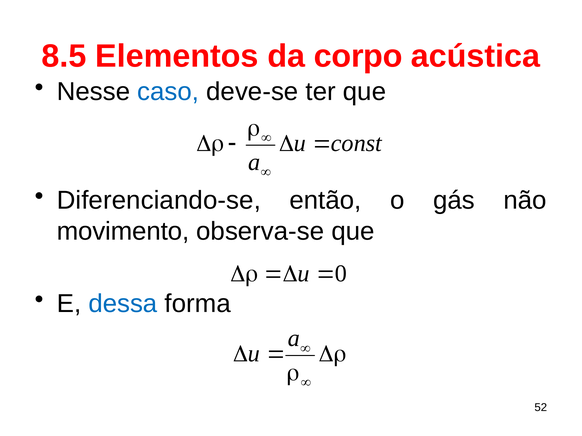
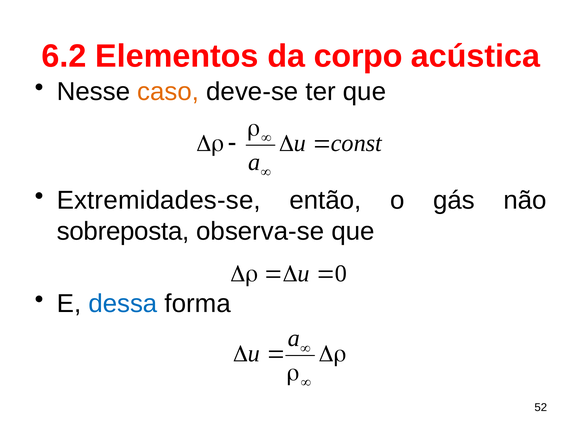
8.5: 8.5 -> 6.2 (64, 56)
caso colour: blue -> orange (168, 92)
Diferenciando-se: Diferenciando-se -> Extremidades-se (159, 201)
movimento: movimento -> sobreposta (123, 232)
